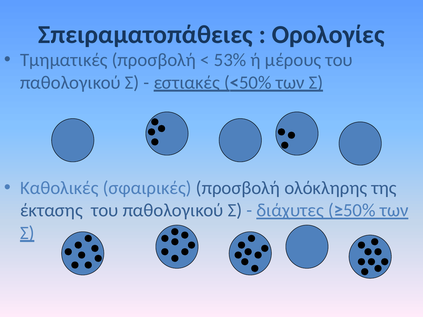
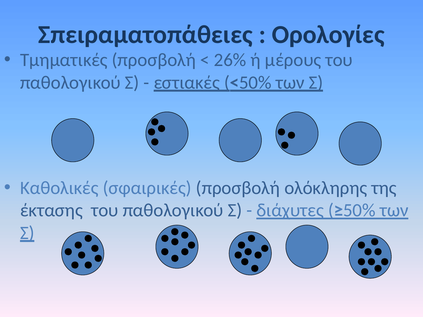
53%: 53% -> 26% (230, 60)
